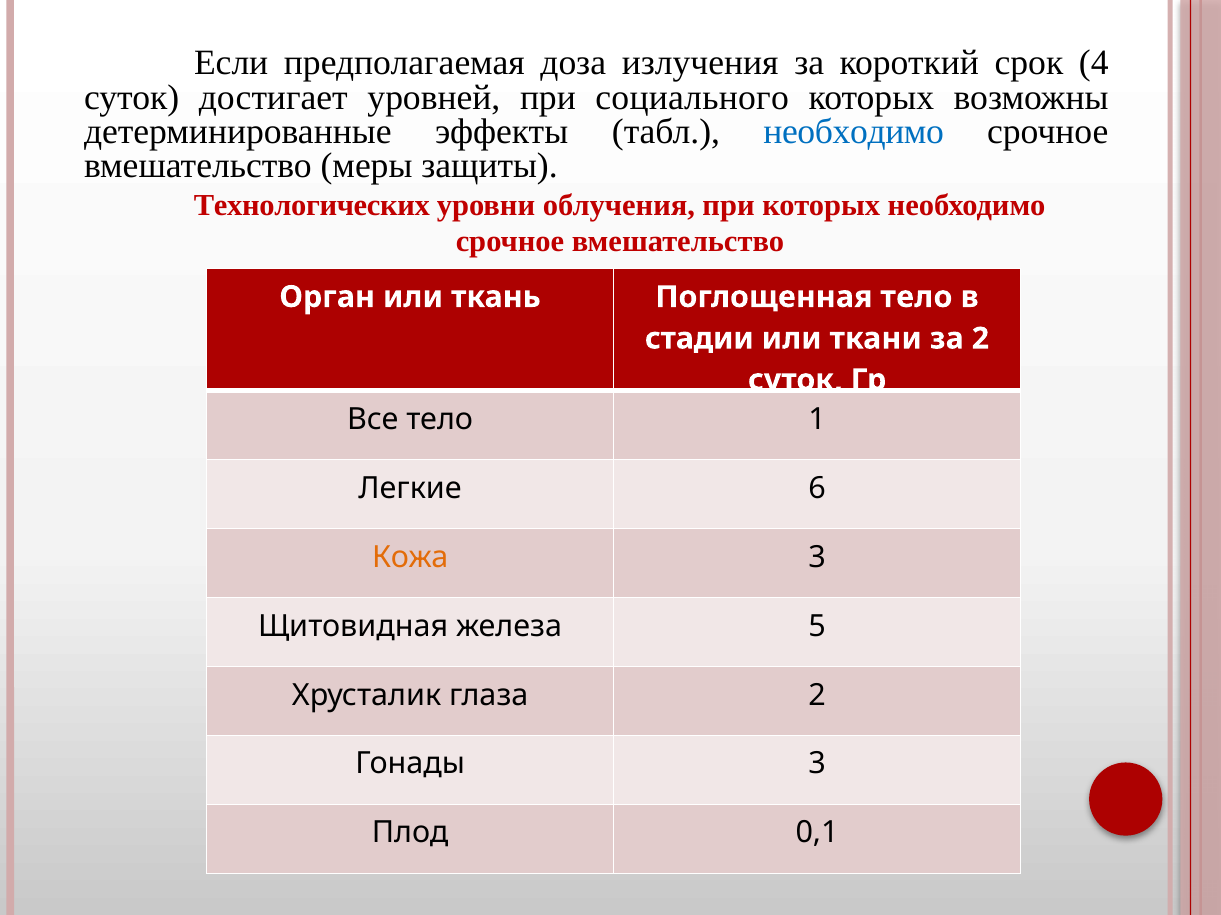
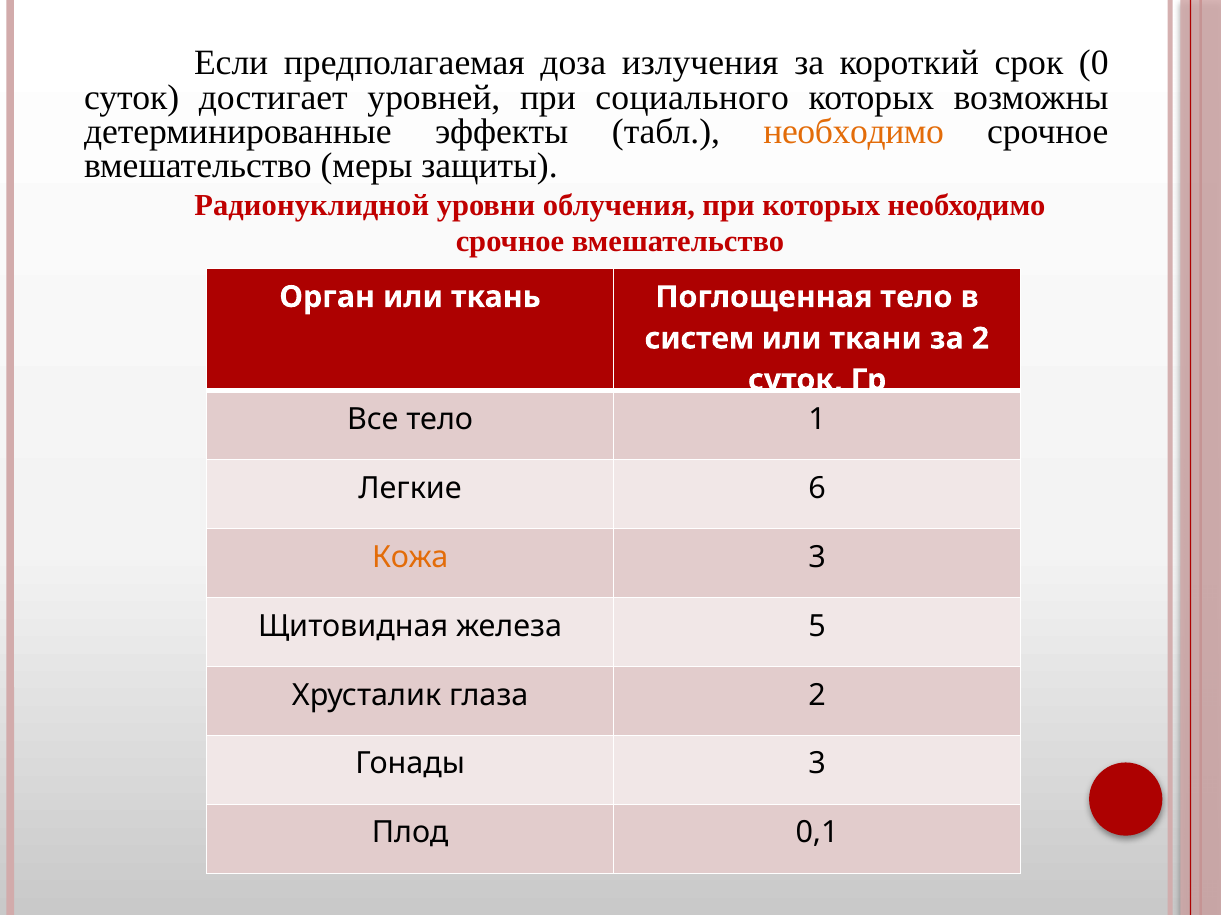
4: 4 -> 0 (1094, 63)
необходимо colour: blue -> orange (854, 132)
Технологических: Технологических -> Радионуклидной (312, 205)
стадии: стадии -> систем (699, 339)
